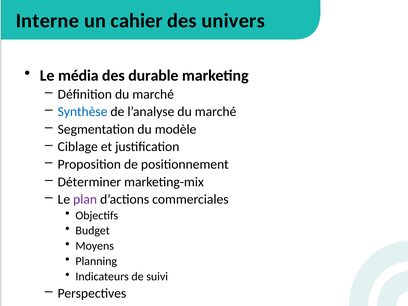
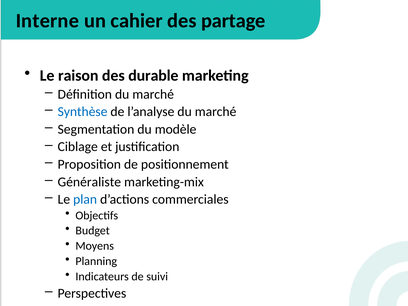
univers: univers -> partage (233, 21)
média: média -> raison (78, 76)
Déterminer: Déterminer -> Généraliste (89, 182)
plan colour: purple -> blue (85, 199)
